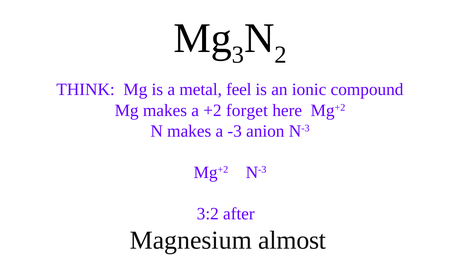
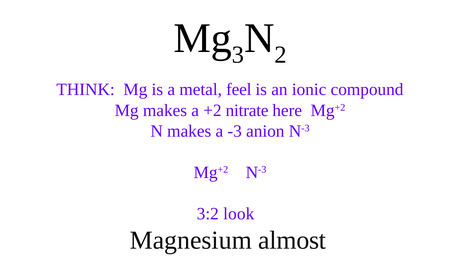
forget: forget -> nitrate (247, 110)
after: after -> look (239, 214)
